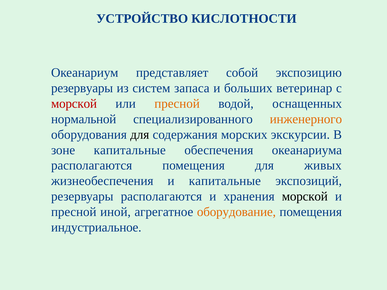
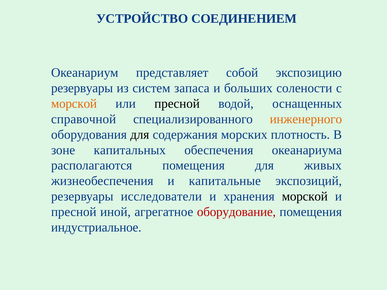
КИСЛОТНОСТИ: КИСЛОТНОСТИ -> СОЕДИНЕНИЕМ (244, 19)
ветеринар: ветеринар -> солености (304, 88)
морской colour: red -> orange (74, 104)
пресной colour: orange -> black (177, 104)
нормальной: нормальной -> справочной (84, 119)
экскурсии: экскурсии -> плотность (300, 135)
зоне капитальные: капитальные -> капитальных (130, 150)
резервуары располагаются: располагаются -> исследователи (161, 197)
оборудование colour: orange -> red (236, 212)
